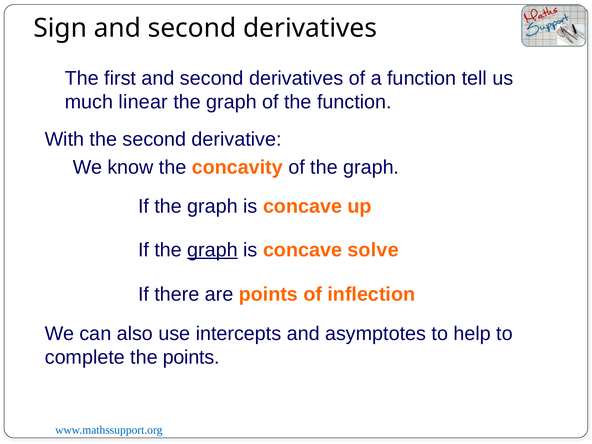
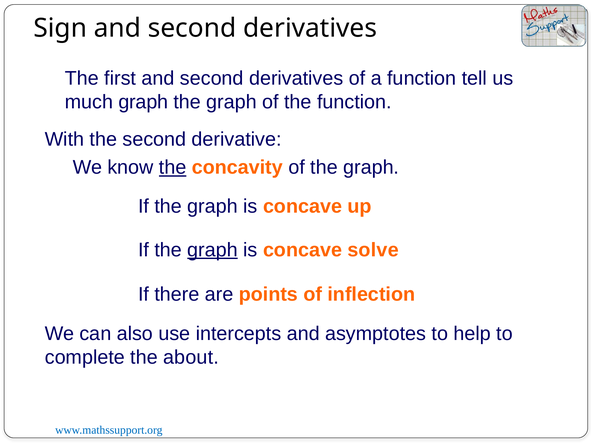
much linear: linear -> graph (143, 102)
the underline: none -> present (173, 167)
the points: points -> about (191, 357)
